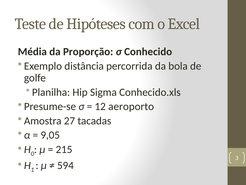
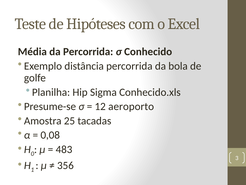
da Proporção: Proporção -> Percorrida (88, 52)
27: 27 -> 25 (69, 120)
9,05: 9,05 -> 0,08 (50, 135)
215: 215 -> 483 (64, 149)
594: 594 -> 356 (65, 165)
